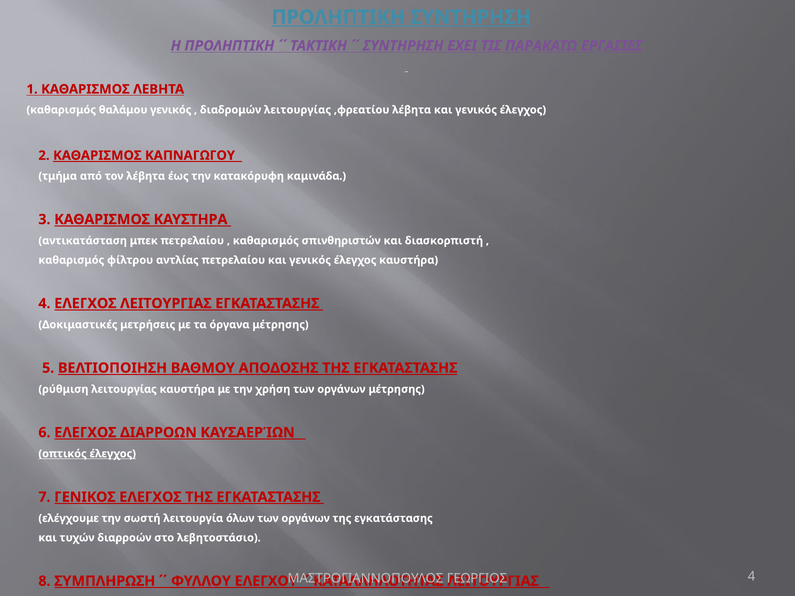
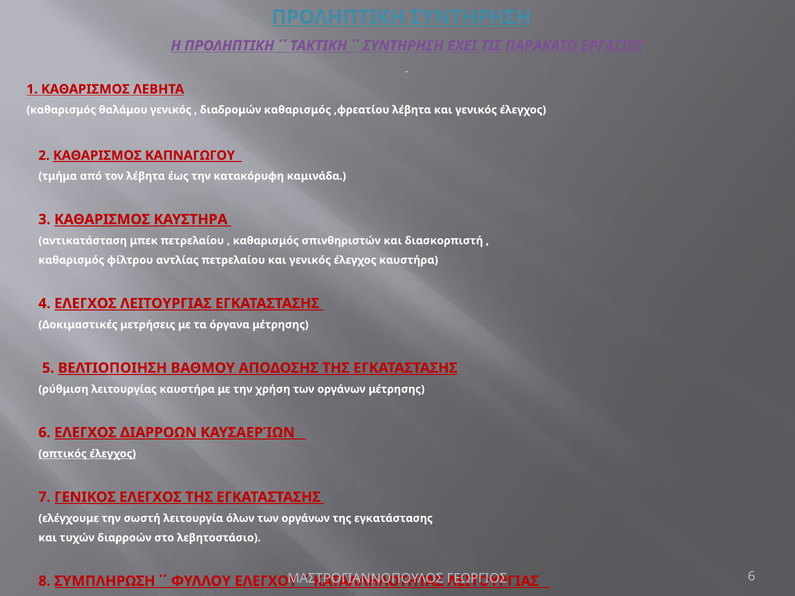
διαδρομών λειτουργίας: λειτουργίας -> καθαρισμός (298, 110)
4: 4 -> 6 (751, 577)
